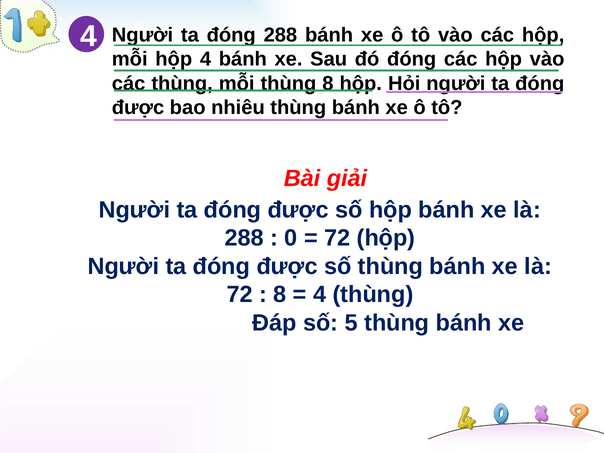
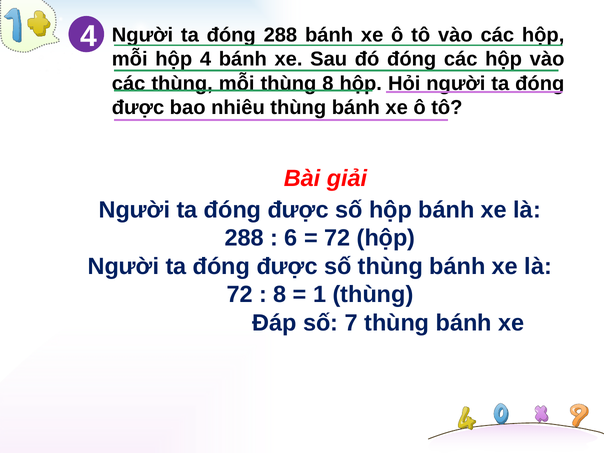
0: 0 -> 6 (291, 238)
4: 4 -> 1 (320, 295)
5: 5 -> 7 (351, 323)
